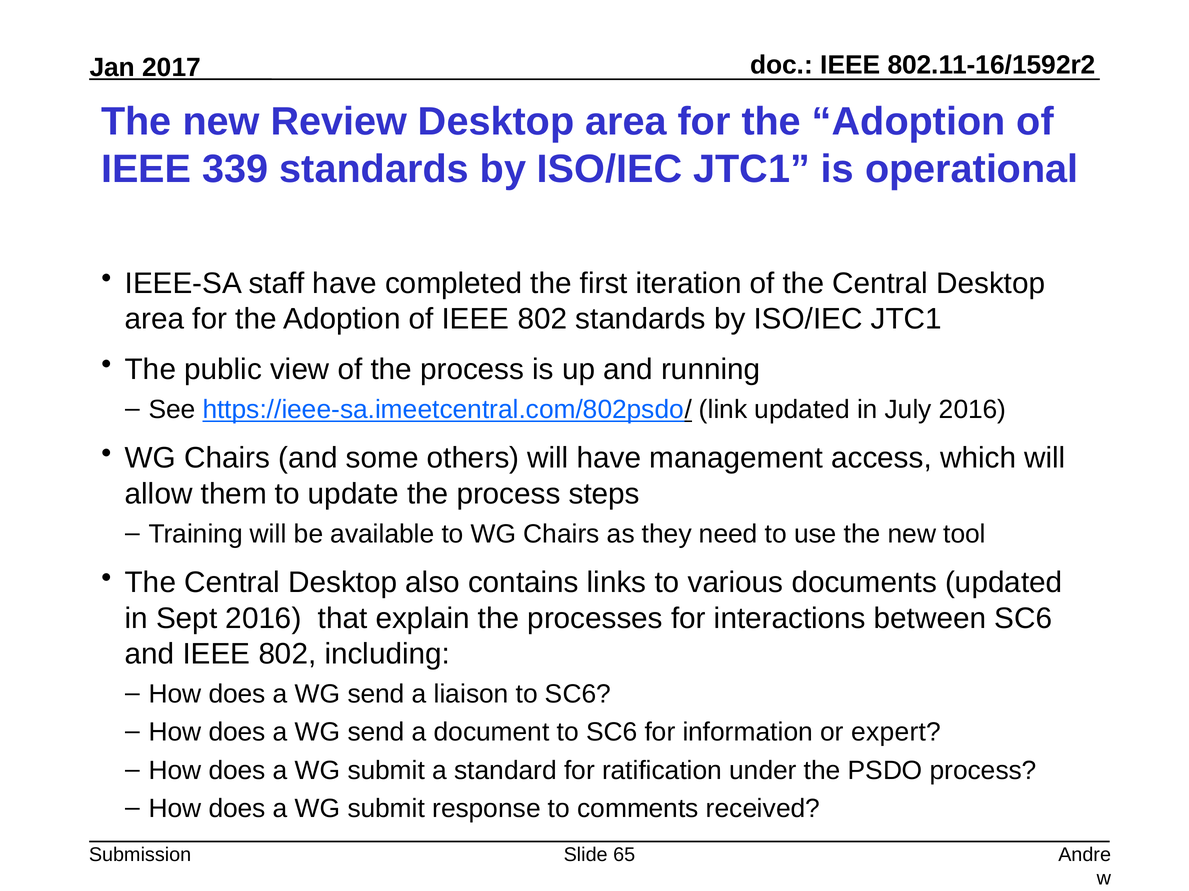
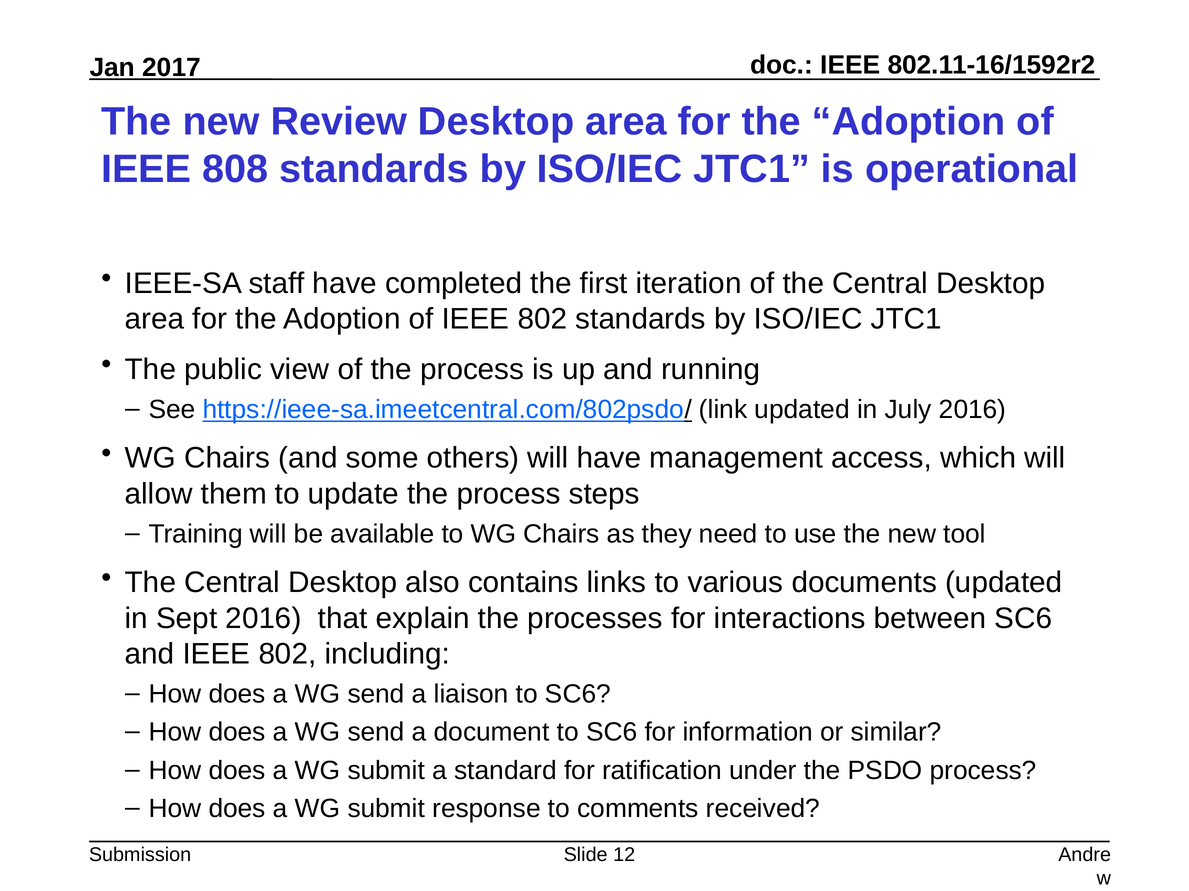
339: 339 -> 808 (235, 169)
expert: expert -> similar (896, 733)
65: 65 -> 12 (624, 855)
